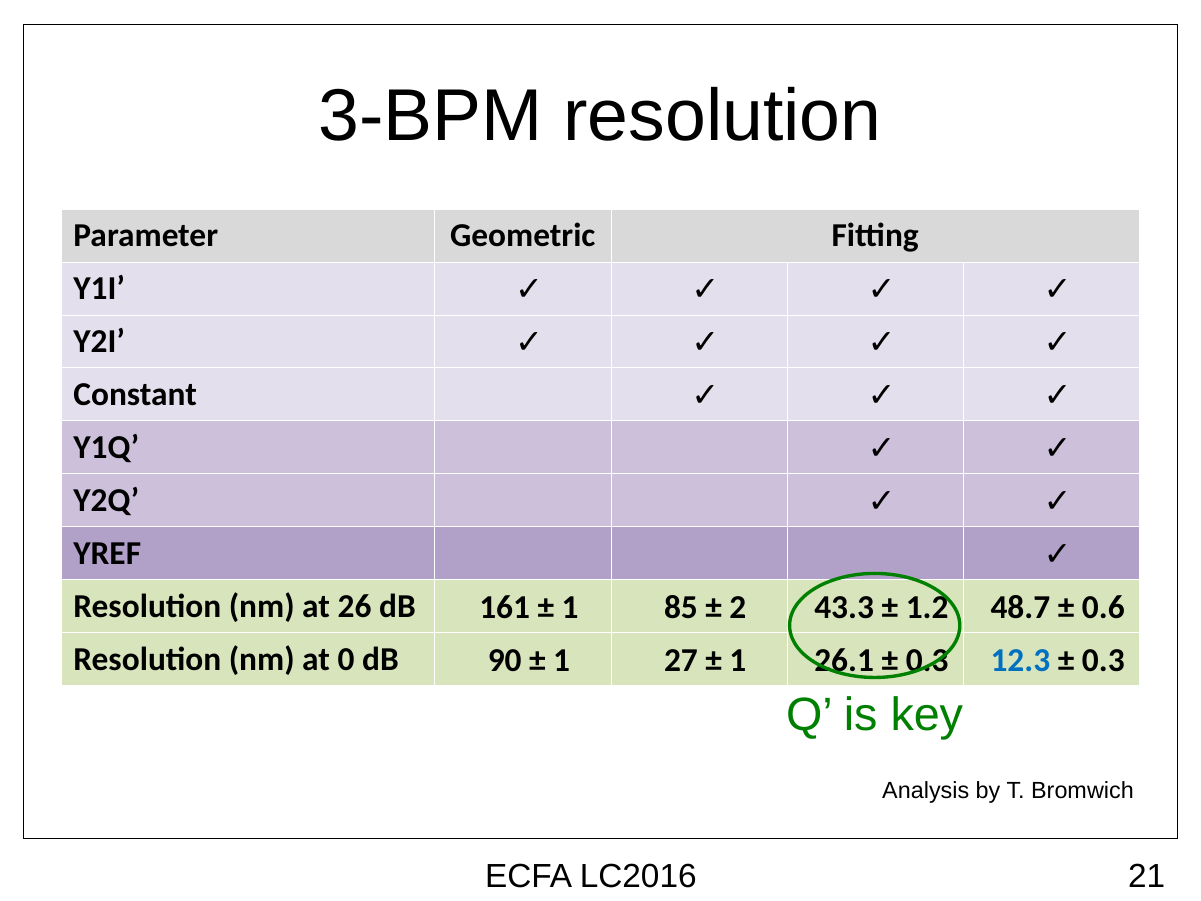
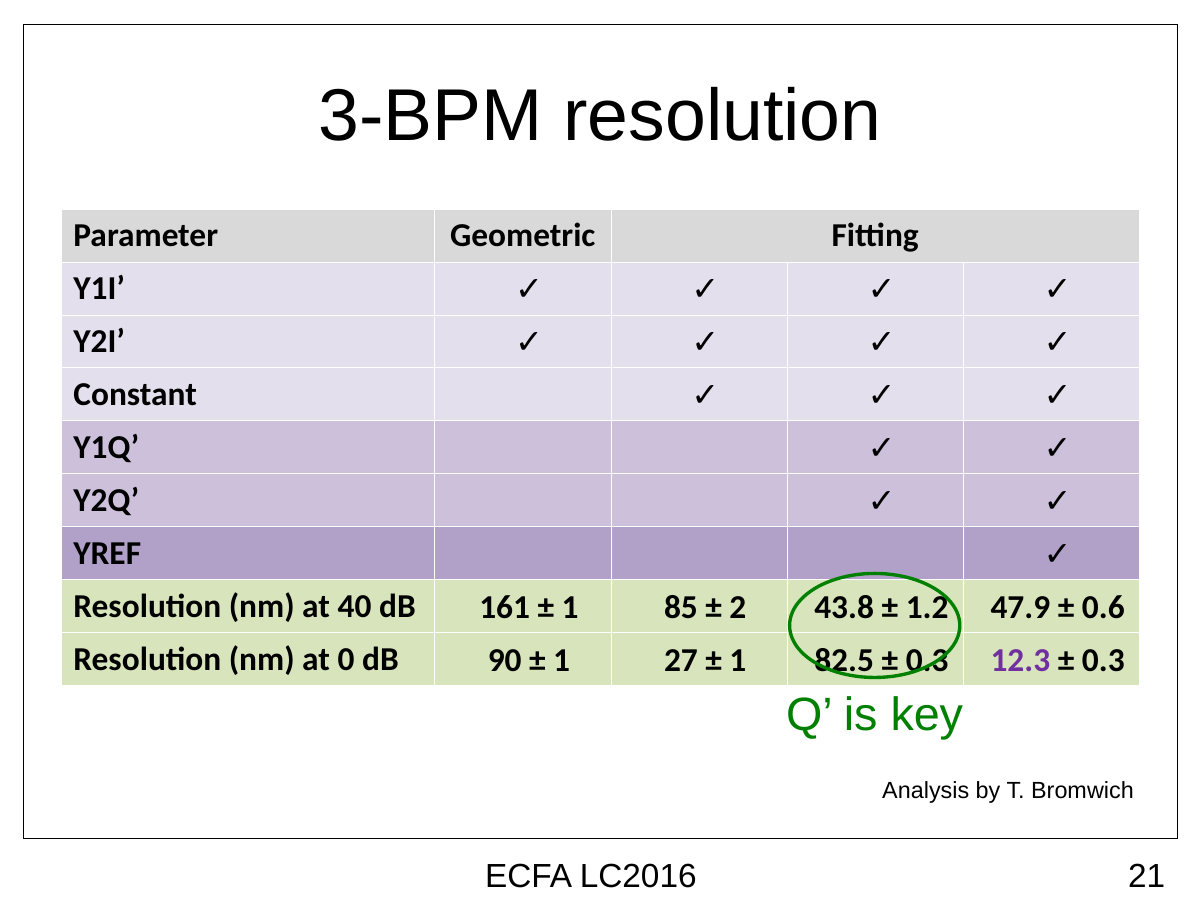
26: 26 -> 40 (355, 606)
43.3: 43.3 -> 43.8 (844, 607)
48.7: 48.7 -> 47.9 (1020, 607)
26.1: 26.1 -> 82.5 (844, 660)
12.3 colour: blue -> purple (1020, 660)
